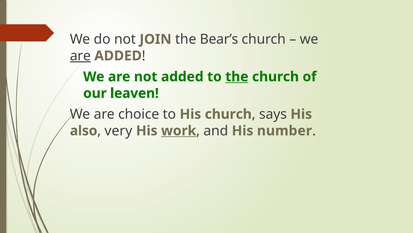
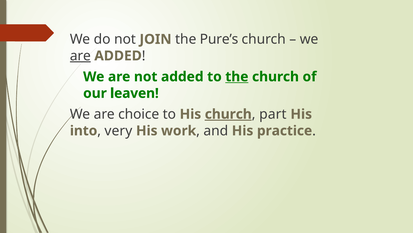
Bear’s: Bear’s -> Pure’s (219, 39)
church underline: none -> present (228, 114)
says: says -> part (273, 114)
also: also -> into (84, 130)
work underline: present -> none (179, 130)
number: number -> practice (285, 130)
